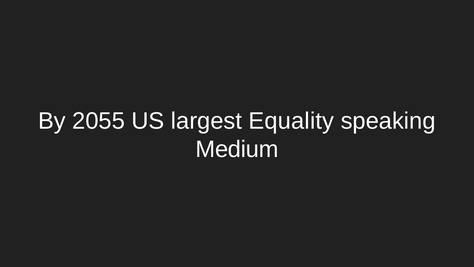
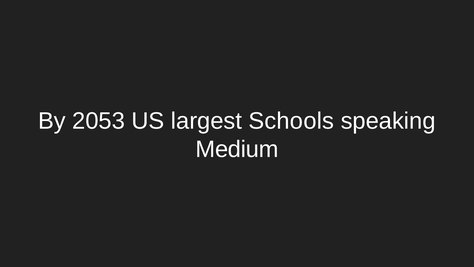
2055: 2055 -> 2053 (99, 121)
Equality: Equality -> Schools (291, 121)
